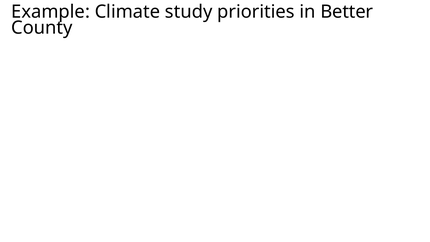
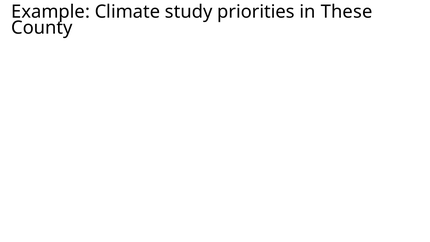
Better: Better -> These (347, 12)
